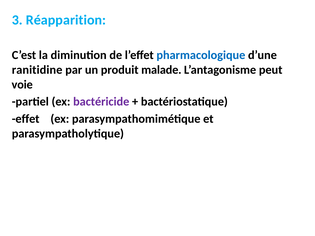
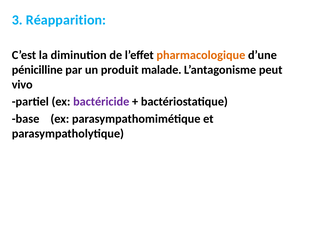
pharmacologique colour: blue -> orange (201, 55)
ranitidine: ranitidine -> pénicilline (37, 70)
voie: voie -> vivo (22, 85)
effet: effet -> base (26, 119)
